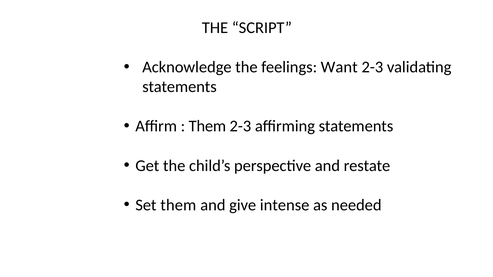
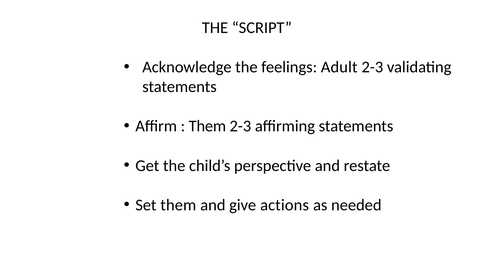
Want: Want -> Adult (339, 67)
intense: intense -> actions (285, 205)
